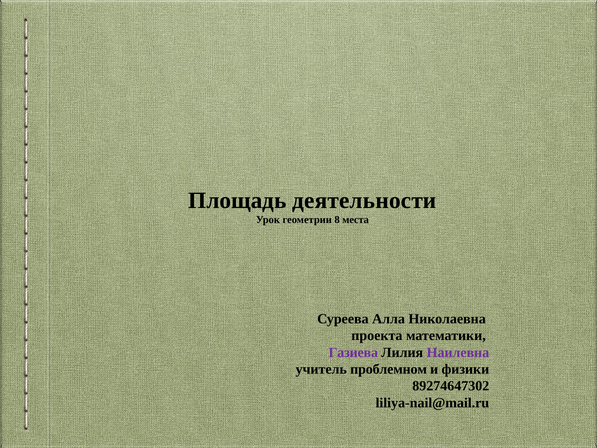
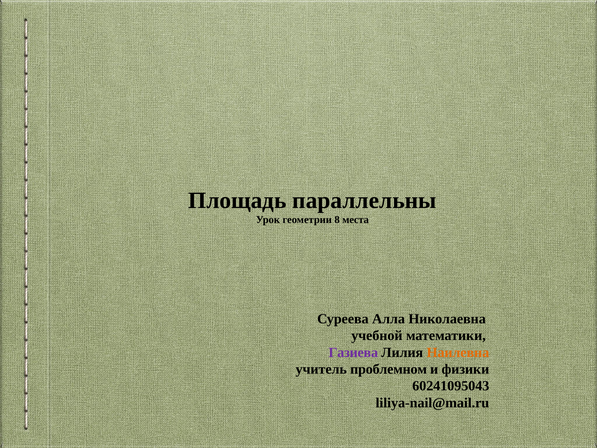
деятельности: деятельности -> параллельны (364, 200)
проекта: проекта -> учебной (377, 335)
Наилевна colour: purple -> orange (458, 352)
89274647302: 89274647302 -> 60241095043 (451, 386)
